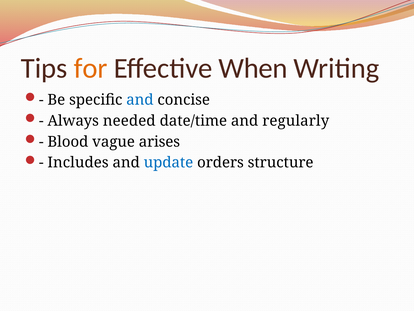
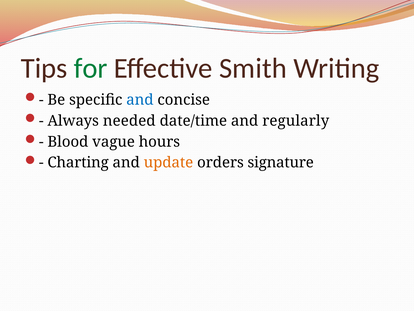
for colour: orange -> green (91, 68)
When: When -> Smith (253, 68)
arises: arises -> hours (159, 142)
Includes: Includes -> Charting (78, 162)
update colour: blue -> orange (168, 162)
structure: structure -> signature (281, 162)
